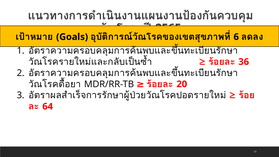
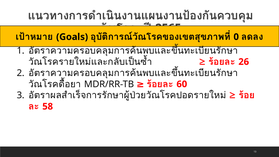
6: 6 -> 0 (236, 37)
36: 36 -> 26 (244, 62)
20: 20 -> 60 (182, 84)
64: 64 -> 58 (48, 106)
